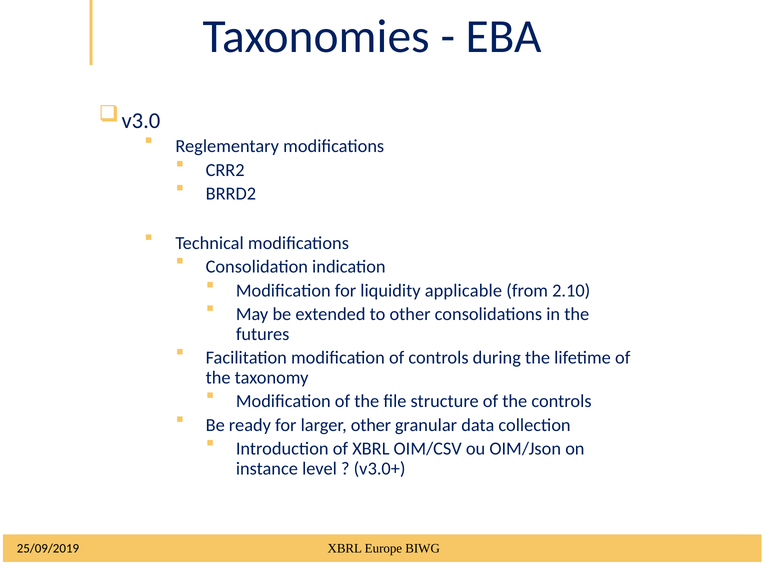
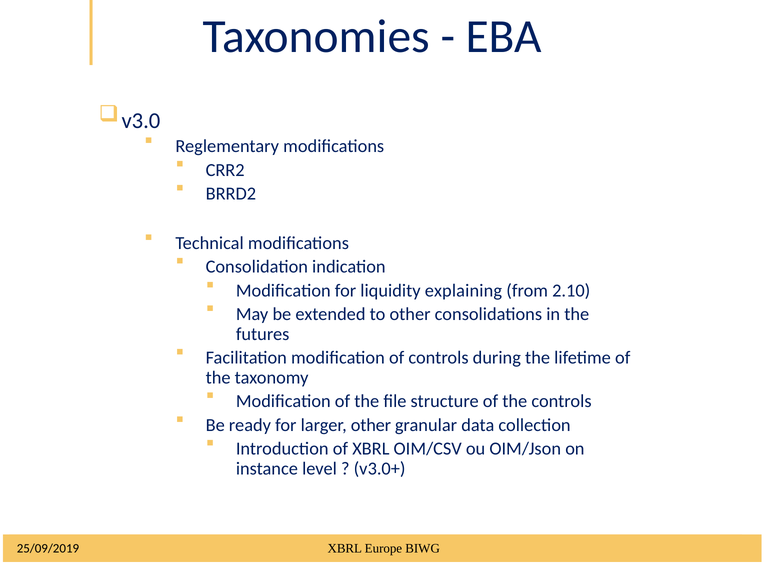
applicable: applicable -> explaining (463, 290)
